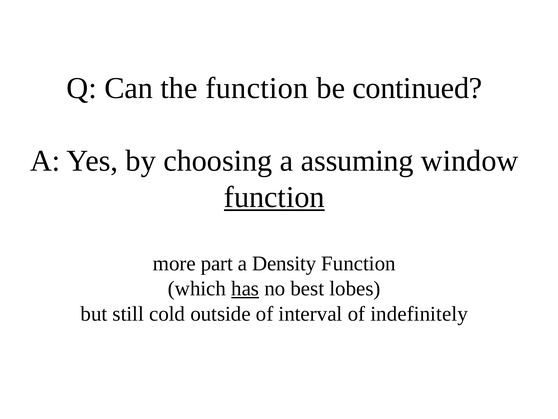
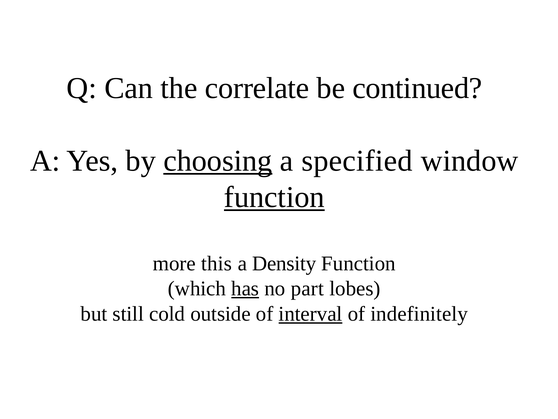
the function: function -> correlate (257, 88)
choosing underline: none -> present (218, 161)
assuming: assuming -> specified (357, 161)
part: part -> this (217, 263)
best: best -> part (307, 288)
interval underline: none -> present (311, 314)
